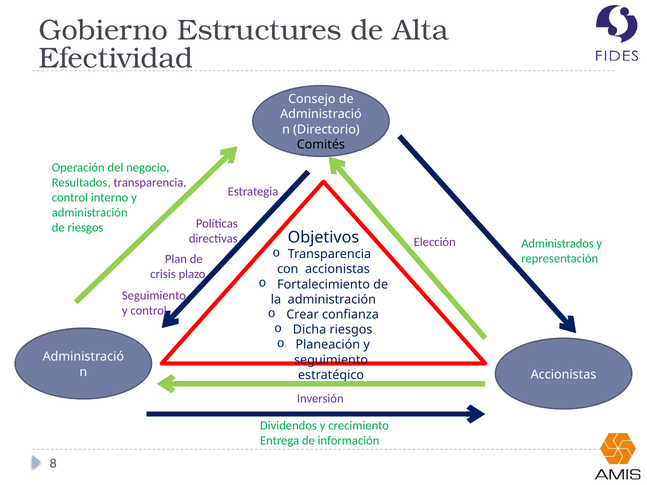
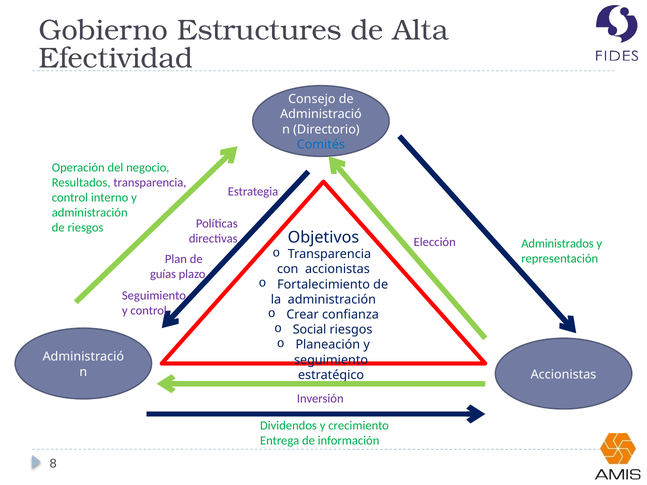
Comités colour: black -> blue (321, 145)
crisis: crisis -> guías (163, 274)
Dicha: Dicha -> Social (310, 330)
